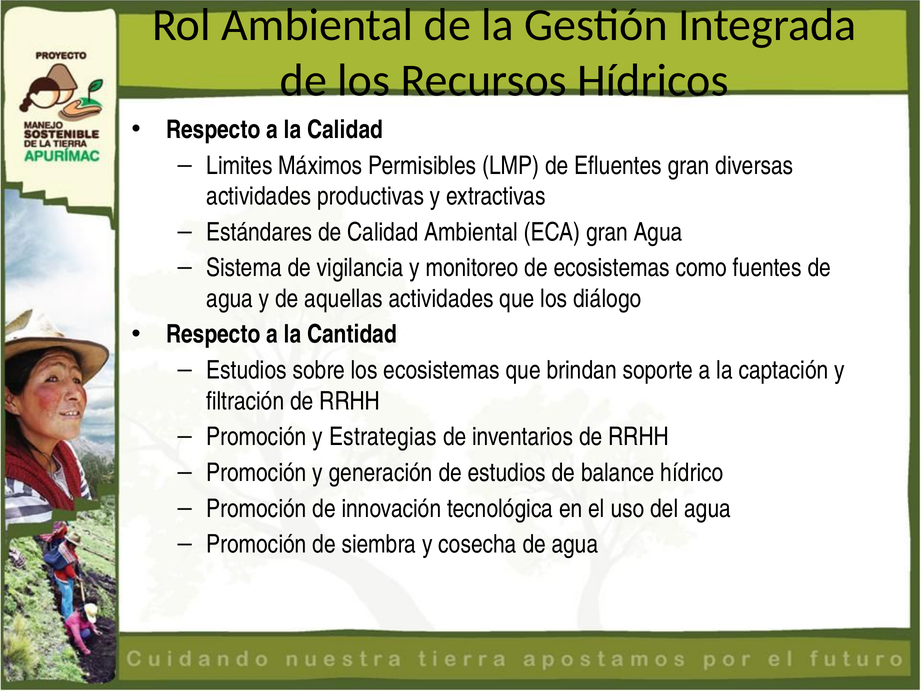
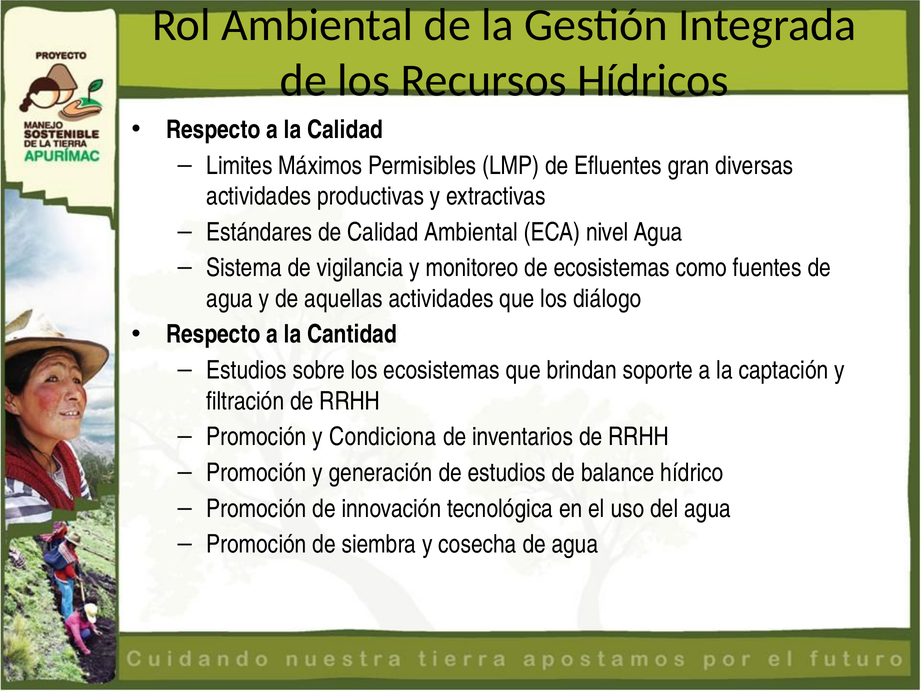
ECA gran: gran -> nivel (607, 232)
Estrategias: Estrategias -> Condiciona (383, 437)
